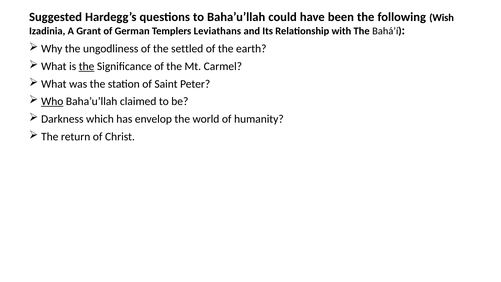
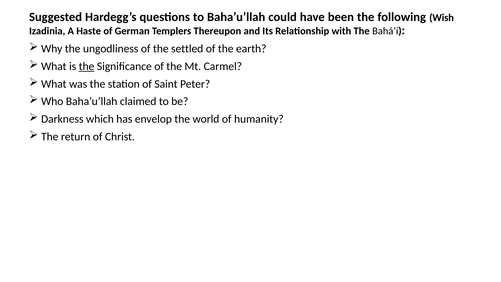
Grant: Grant -> Haste (89, 31)
Leviathans: Leviathans -> Thereupon (217, 31)
Who underline: present -> none (52, 101)
